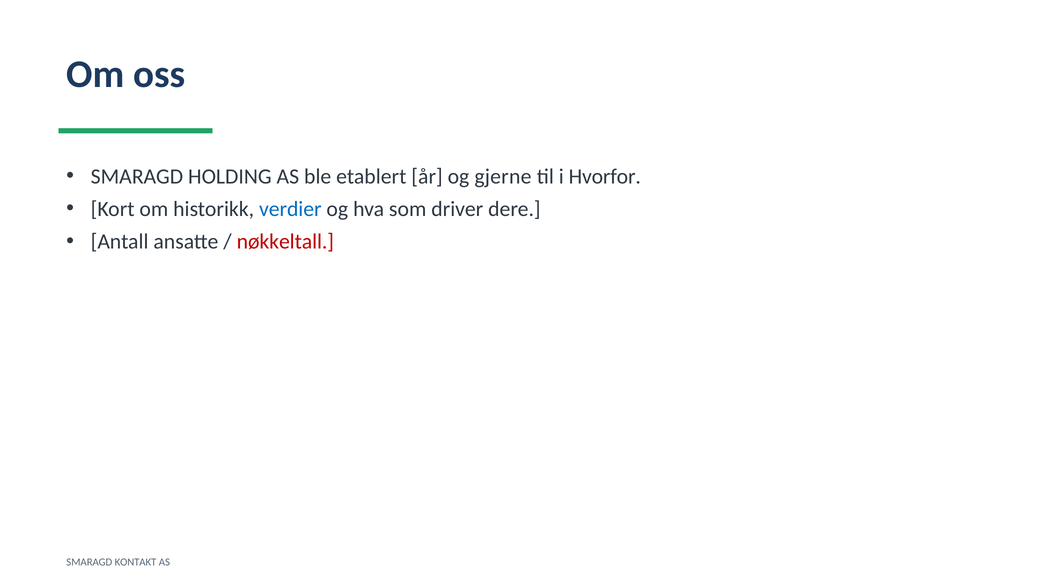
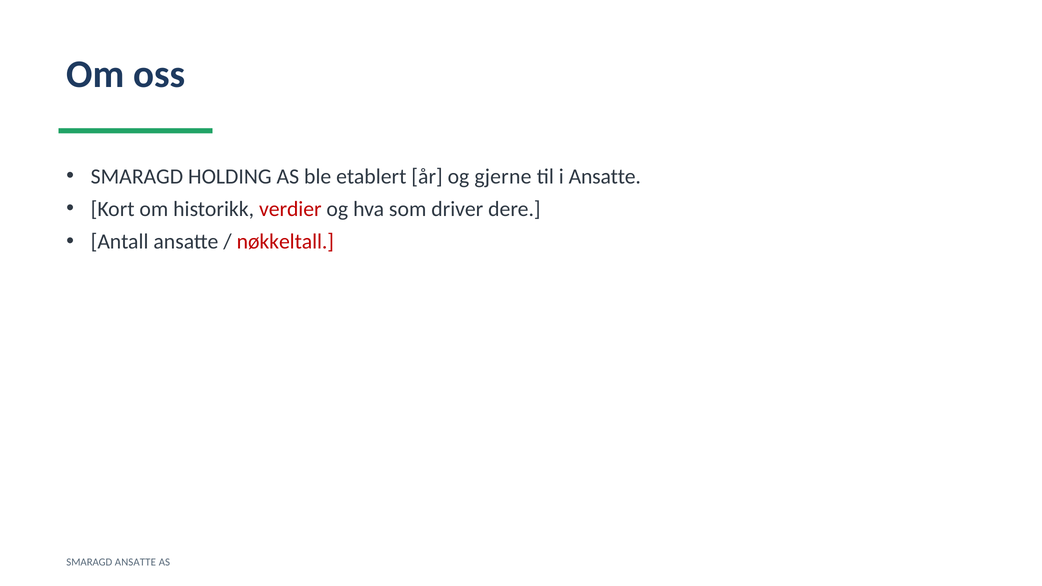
i Hvorfor: Hvorfor -> Ansatte (605, 176)
verdier colour: blue -> red (290, 209)
SMARAGD KONTAKT: KONTAKT -> ANSATTE (135, 562)
